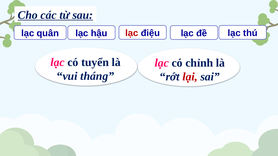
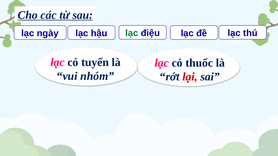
quân: quân -> ngày (48, 33)
lạc colour: red -> green (132, 33)
chỉnh: chỉnh -> thuốc (199, 63)
tháng: tháng -> nhóm (97, 76)
